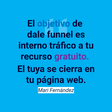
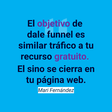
objetivo colour: blue -> purple (54, 24)
interno: interno -> similar (33, 46)
tuya: tuya -> sino (36, 69)
